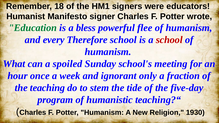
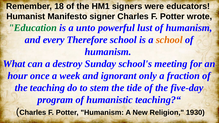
bless: bless -> unto (86, 28)
flee: flee -> lust (145, 28)
school colour: red -> orange (169, 40)
spoiled: spoiled -> destroy (68, 64)
